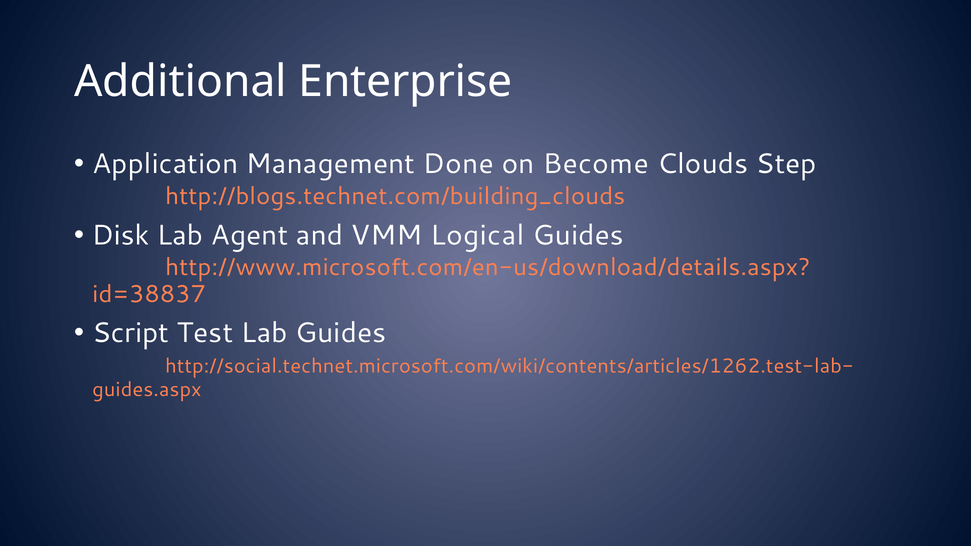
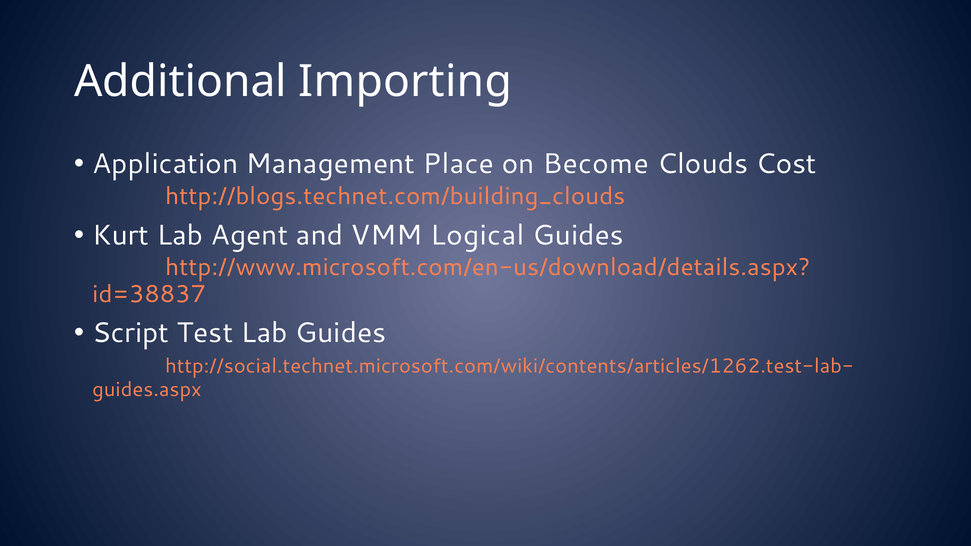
Enterprise: Enterprise -> Importing (405, 82)
Done: Done -> Place (458, 164)
Step: Step -> Cost (786, 164)
Disk: Disk -> Kurt (121, 235)
